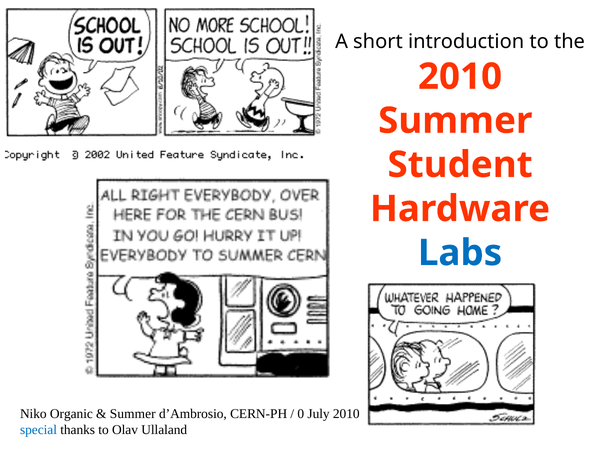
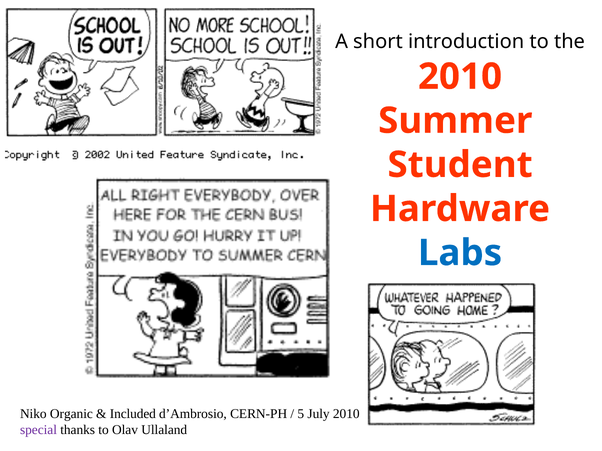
Summer: Summer -> Included (133, 414)
0: 0 -> 5 (301, 414)
special colour: blue -> purple (38, 431)
